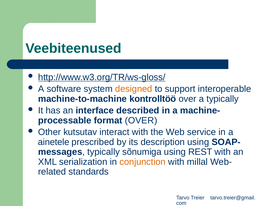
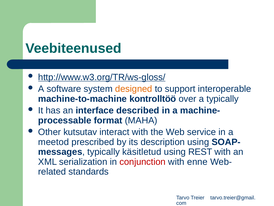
format OVER: OVER -> MAHA (141, 120)
ainetele: ainetele -> meetod (54, 142)
sõnumiga: sõnumiga -> käsitletud (142, 152)
conjunction colour: orange -> red (143, 161)
millal: millal -> enne (197, 161)
